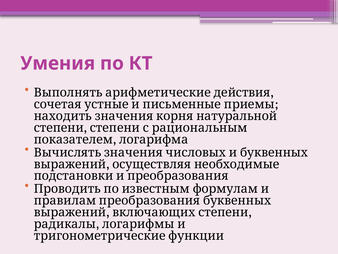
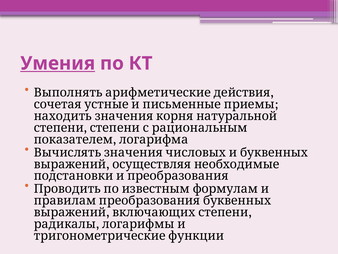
Умения underline: none -> present (58, 63)
